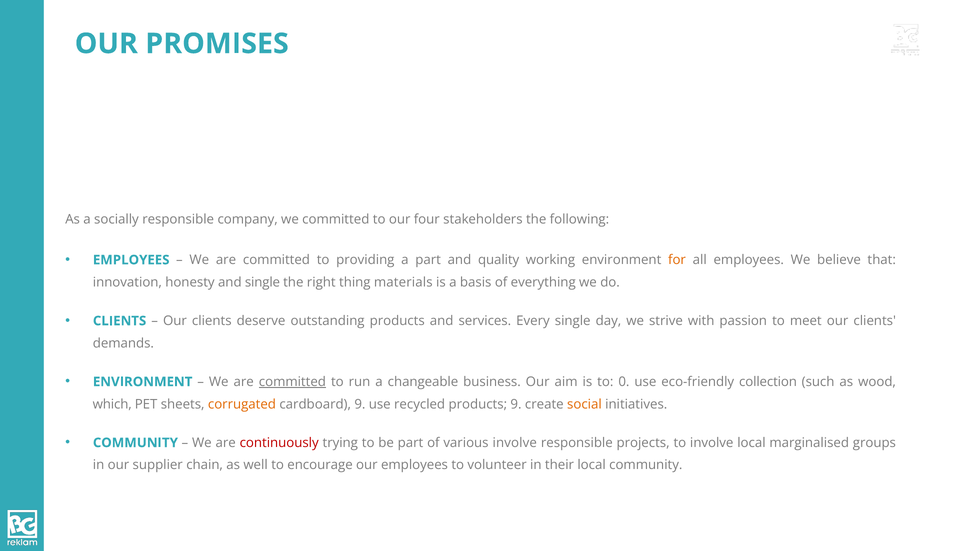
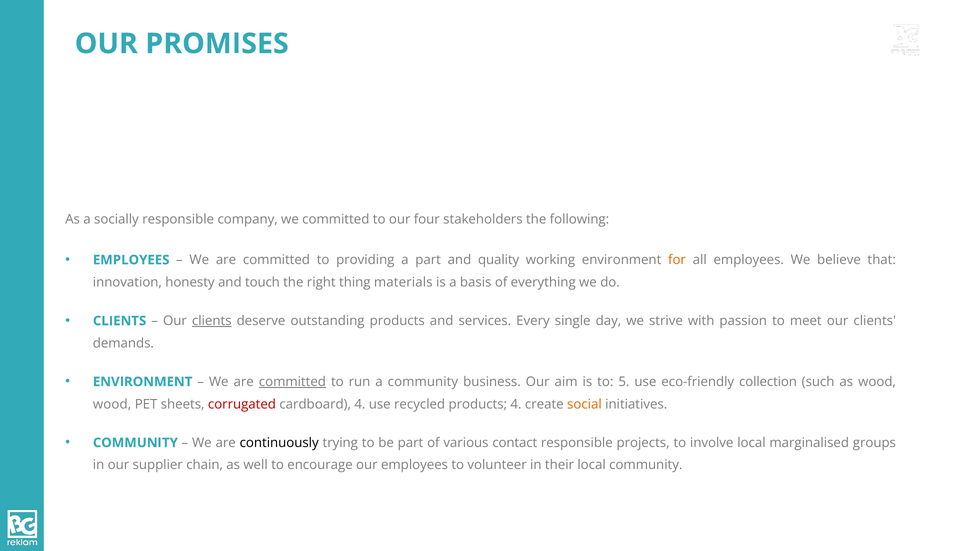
and single: single -> touch (262, 282)
clients underline: none -> present (212, 321)
a changeable: changeable -> community (423, 382)
0: 0 -> 5 (624, 382)
which: which -> wood (112, 404)
corrugated colour: orange -> red (242, 404)
cardboard 9: 9 -> 4 (360, 404)
products 9: 9 -> 4 (516, 404)
continuously colour: red -> black (279, 443)
various involve: involve -> contact (515, 443)
